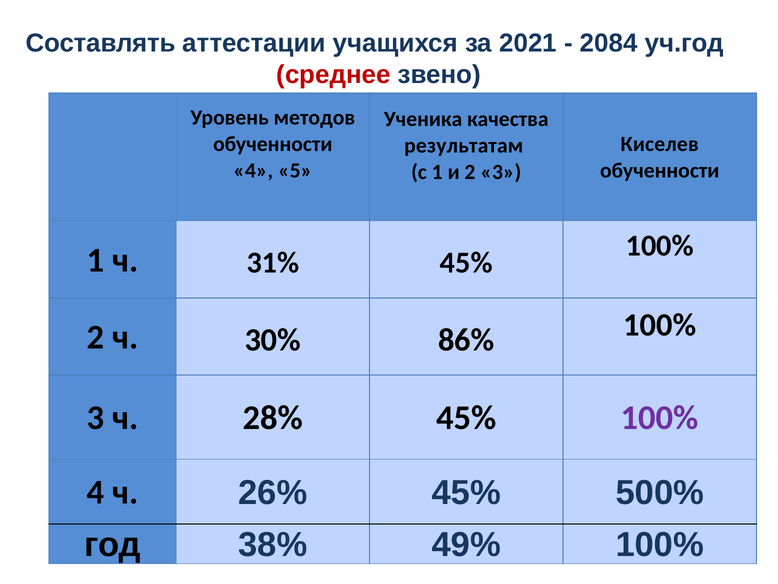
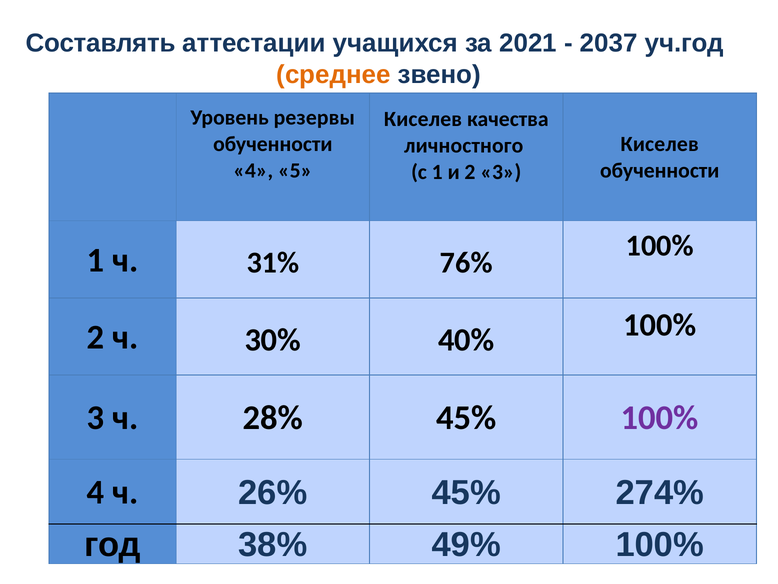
2084: 2084 -> 2037 (609, 43)
среднее colour: red -> orange (333, 74)
методов: методов -> резервы (314, 118)
Ученика: Ученика -> Киселев (423, 119)
результатам: результатам -> личностного (464, 145)
31% 45%: 45% -> 76% (466, 263)
86%: 86% -> 40% (466, 340)
500%: 500% -> 274% (660, 492)
